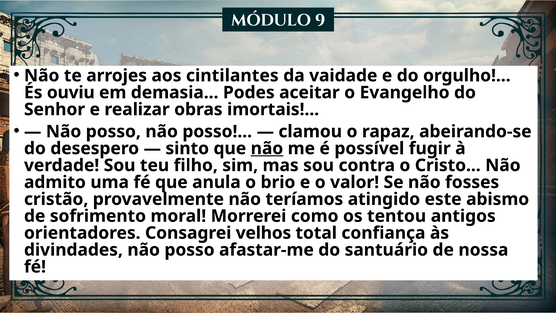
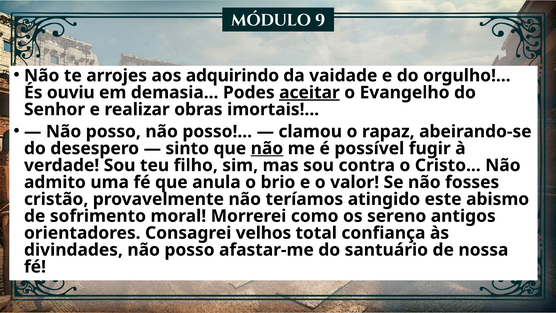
cintilantes: cintilantes -> adquirindo (232, 76)
aceitar underline: none -> present (309, 92)
tentou: tentou -> sereno (397, 216)
